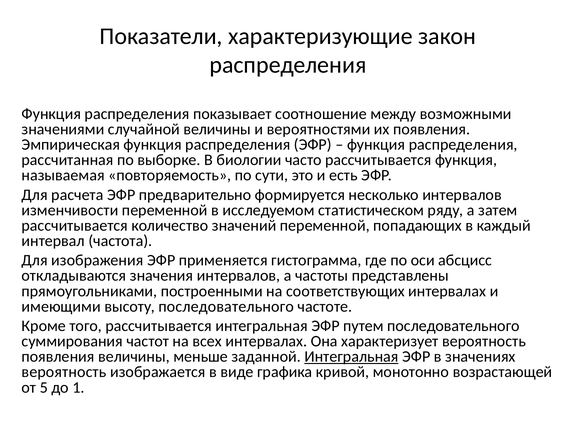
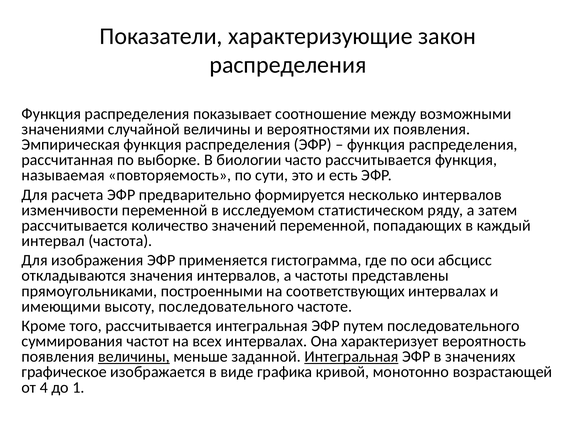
величины underline: none -> present (134, 357)
вероятность: вероятность -> графическое (64, 372)
5: 5 -> 4 (44, 387)
